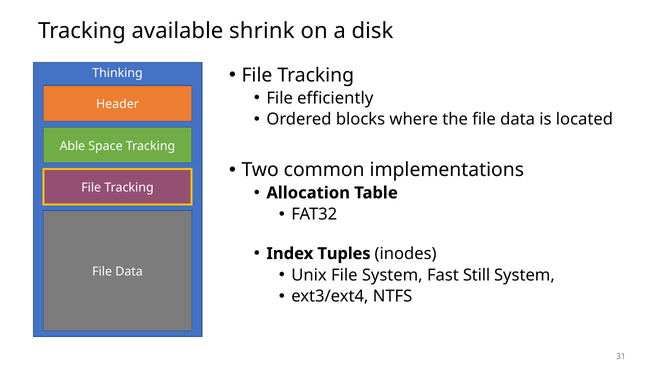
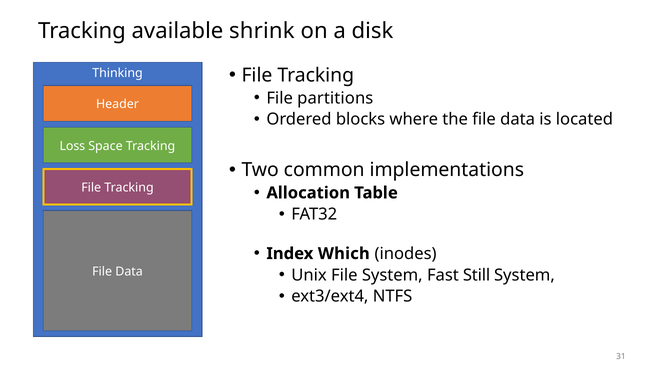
efficiently: efficiently -> partitions (335, 98)
Able: Able -> Loss (72, 146)
Tuples: Tuples -> Which (344, 253)
